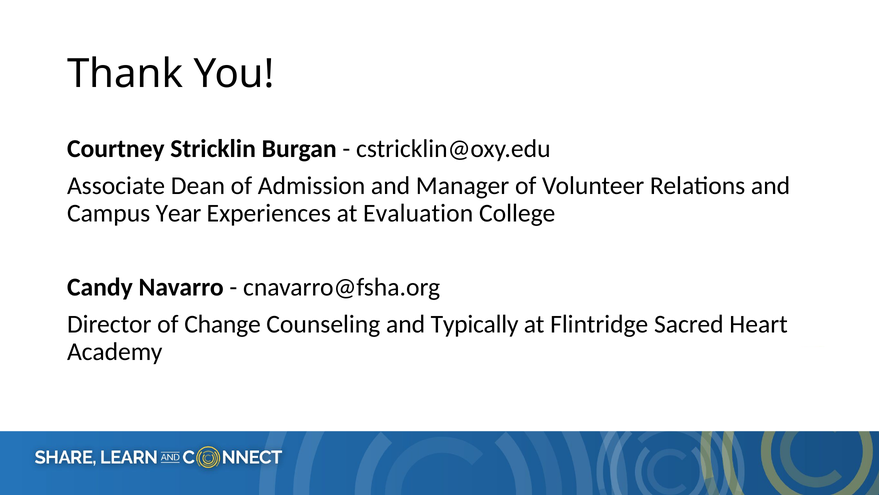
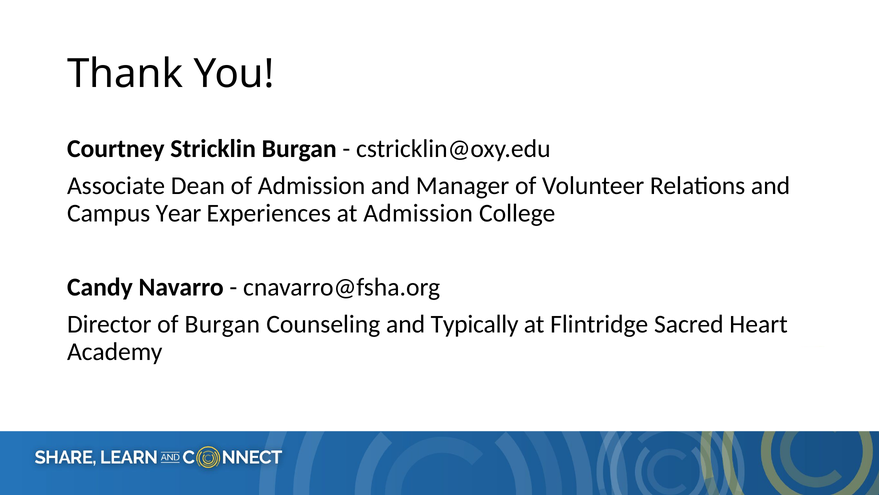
at Evaluation: Evaluation -> Admission (418, 213)
of Change: Change -> Burgan (222, 324)
